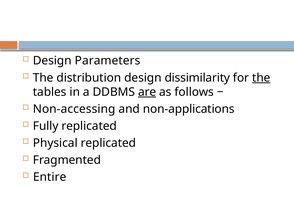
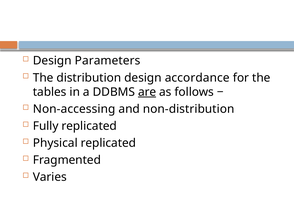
dissimilarity: dissimilarity -> accordance (197, 78)
the underline: present -> none (261, 78)
non-applications: non-applications -> non-distribution (189, 109)
Entire: Entire -> Varies (50, 177)
